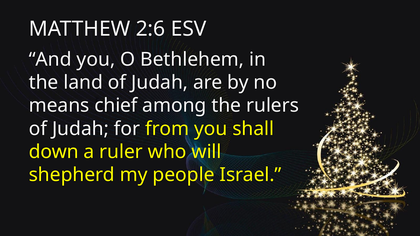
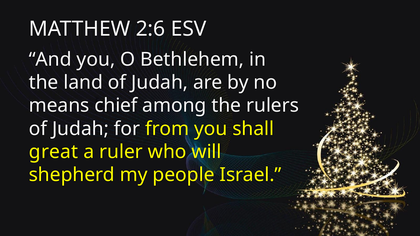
down: down -> great (54, 152)
